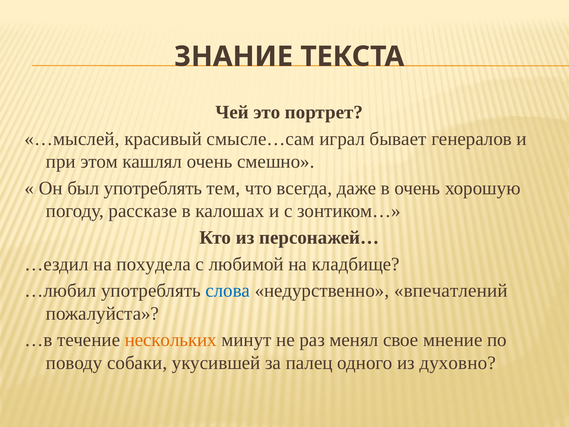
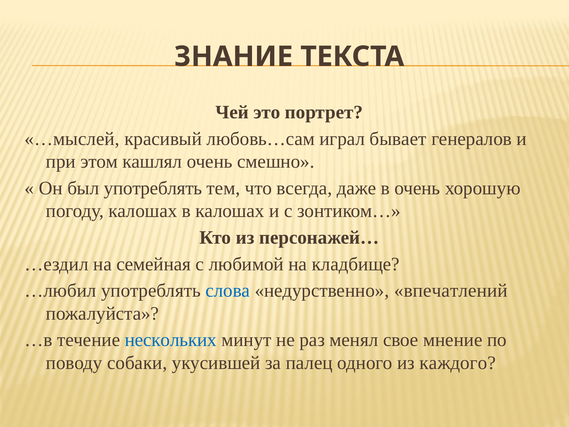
смысле…сам: смысле…сам -> любовь…сам (261, 139)
погоду рассказе: рассказе -> калошах (143, 211)
похудела: похудела -> семейная (154, 264)
нескольких colour: orange -> blue (171, 340)
духовно: духовно -> каждого (458, 363)
